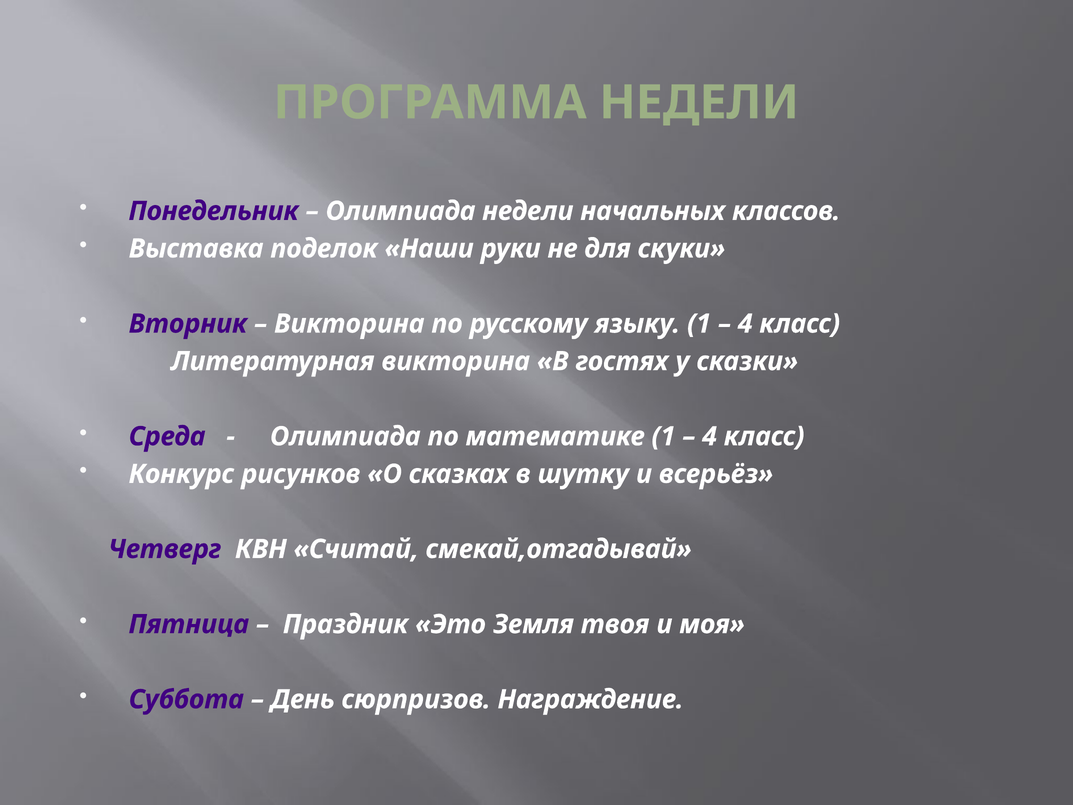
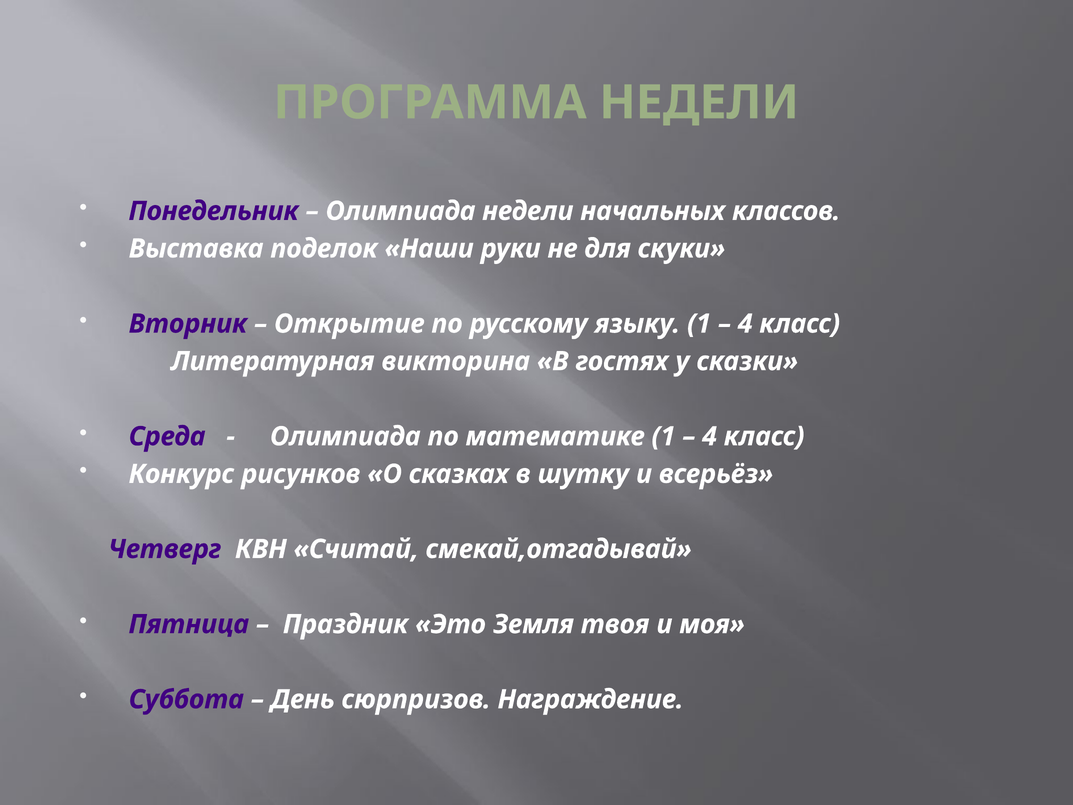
Викторина: Викторина -> Открытие (349, 324)
